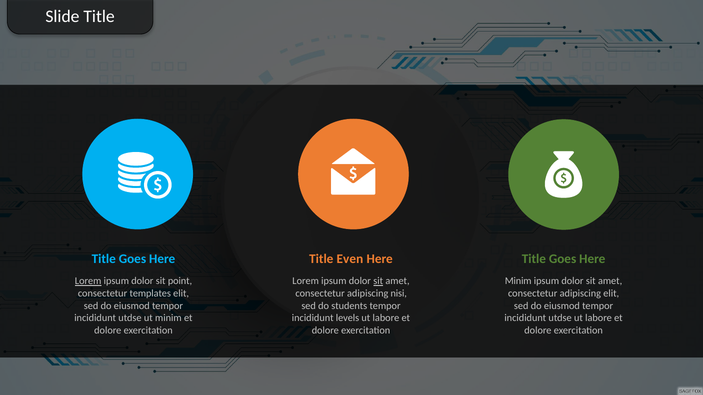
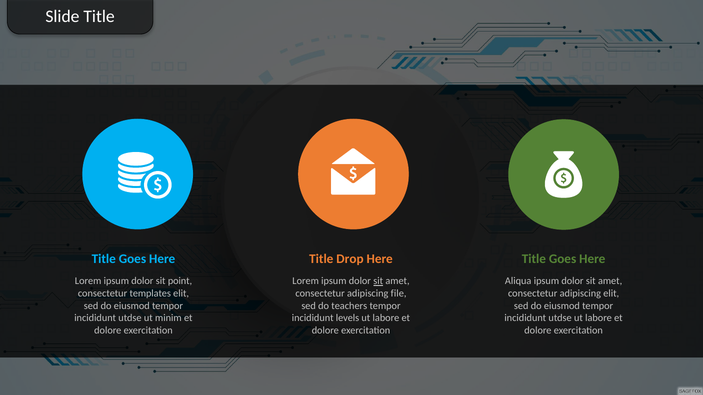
Even: Even -> Drop (350, 259)
Lorem underline: present -> none (88, 281)
Minim: Minim -> Aliqua (518, 281)
nisi: nisi -> file (399, 294)
students: students -> teachers (349, 306)
